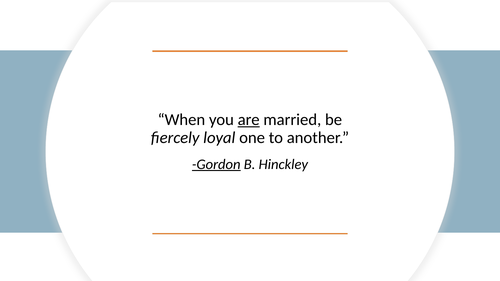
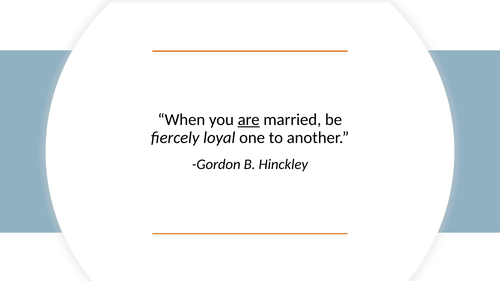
Gordon underline: present -> none (216, 164)
